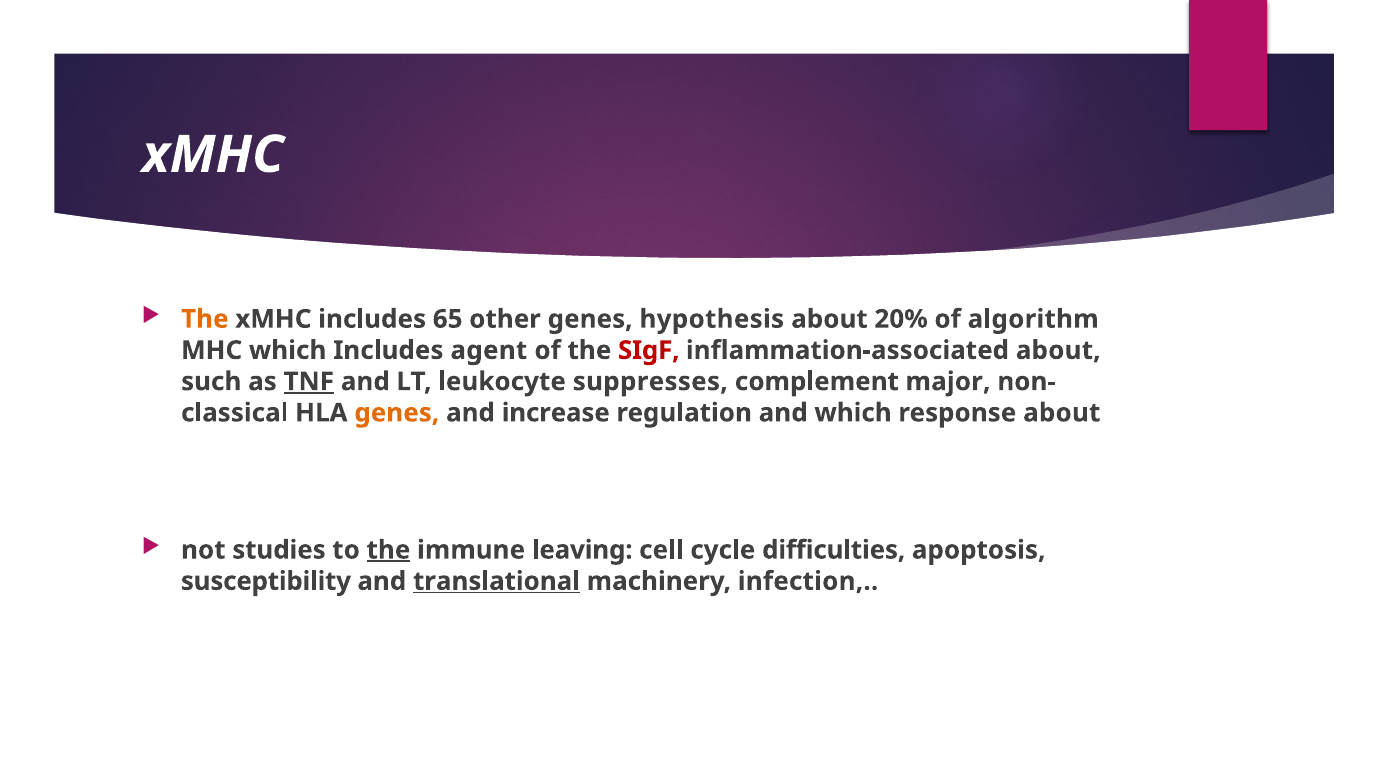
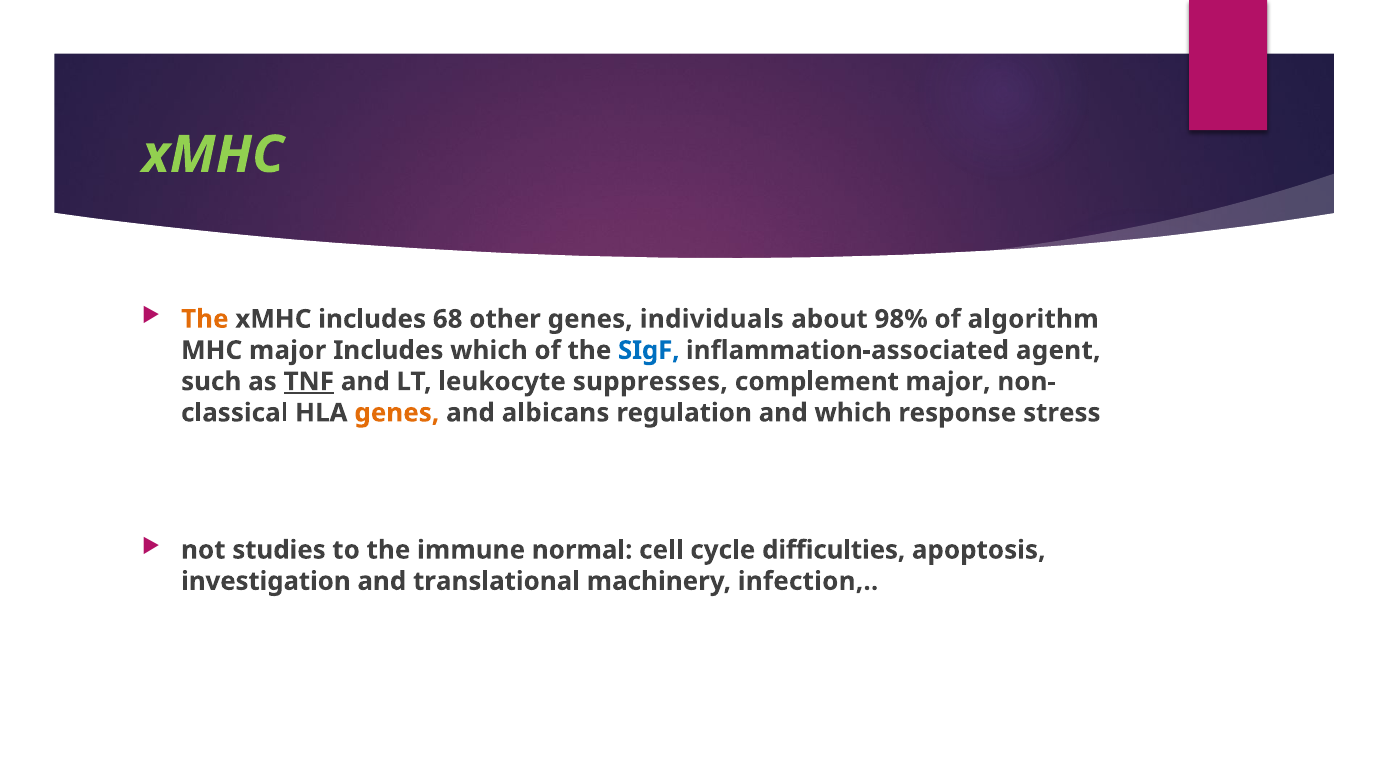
xMHC colour: white -> light green (213, 155)
65: 65 -> 68 (448, 319)
hypothesis: hypothesis -> individuals (712, 319)
20%: 20% -> 98% (901, 319)
MHC which: which -> major (288, 351)
Includes agent: agent -> which (489, 351)
SIgF colour: red -> blue (649, 351)
inflammation-associated about: about -> agent (1058, 351)
increase: increase -> albicans (556, 413)
response about: about -> stress (1062, 413)
the underline: present -> none (388, 550)
leaving: leaving -> normal (582, 550)
susceptibility: susceptibility -> investigation (266, 581)
translational underline: present -> none (497, 581)
